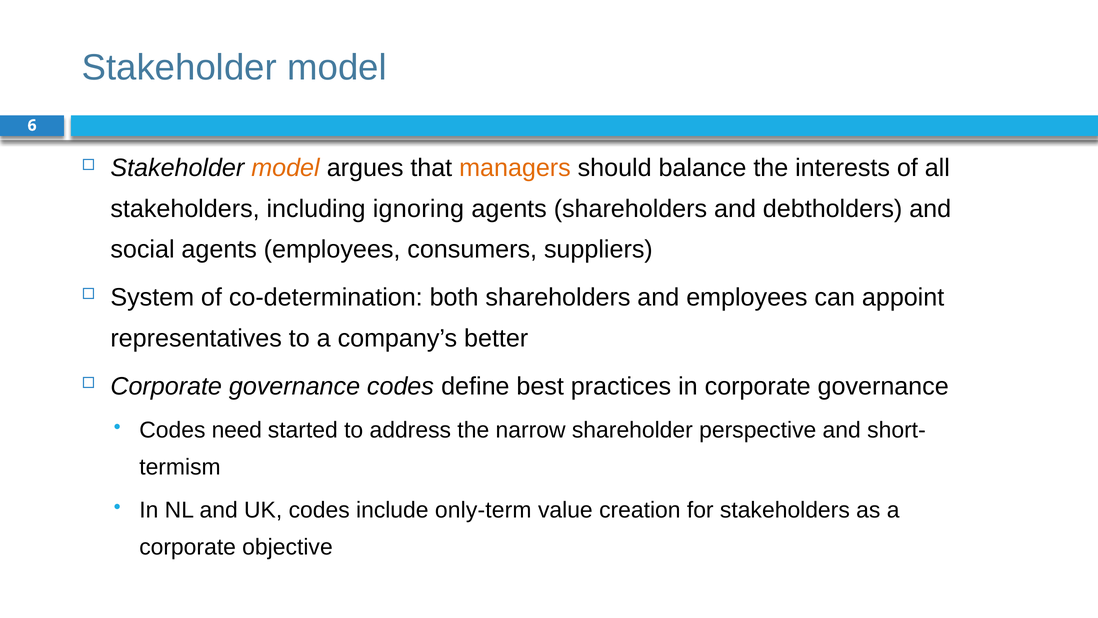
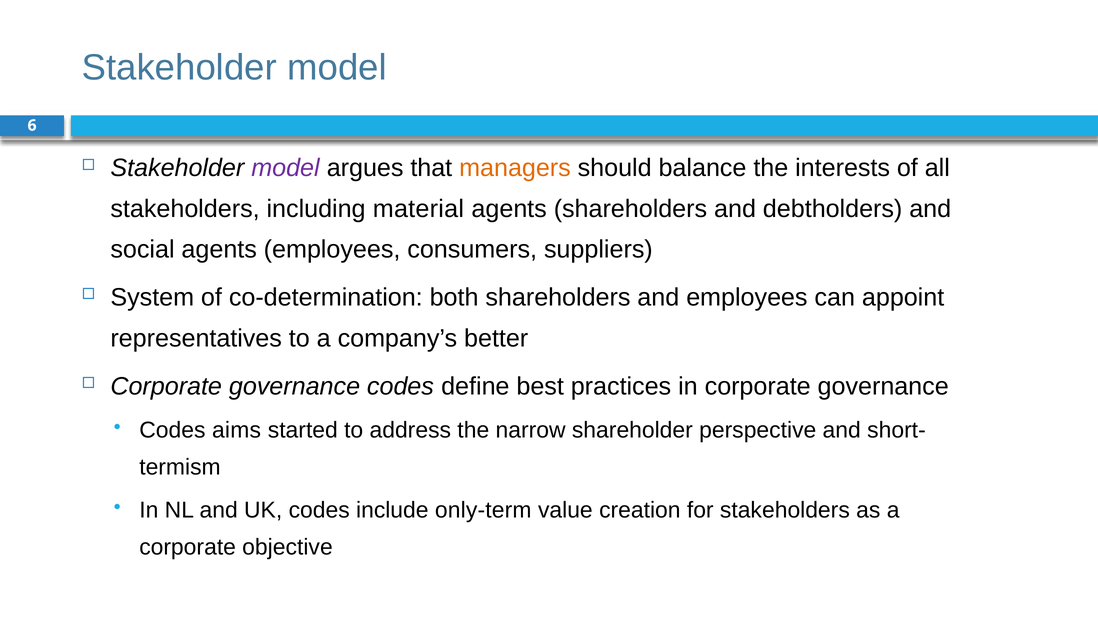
model colour: orange -> purple (285, 168)
ignoring: ignoring -> material (418, 209)
need: need -> aims (237, 430)
